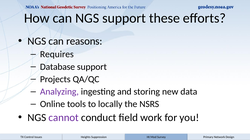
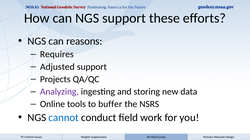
Database: Database -> Adjusted (57, 67)
locally: locally -> buffer (110, 105)
cannot colour: purple -> blue (64, 118)
